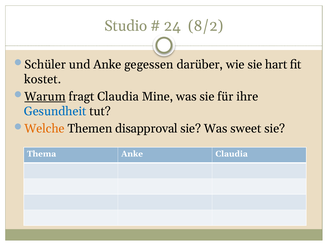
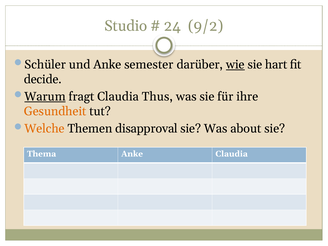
8/2: 8/2 -> 9/2 (206, 26)
gegessen: gegessen -> semester (149, 65)
wie underline: none -> present (235, 65)
kostet: kostet -> decide (43, 79)
Mine: Mine -> Thus (157, 97)
Gesundheit colour: blue -> orange (55, 111)
sweet: sweet -> about (246, 129)
